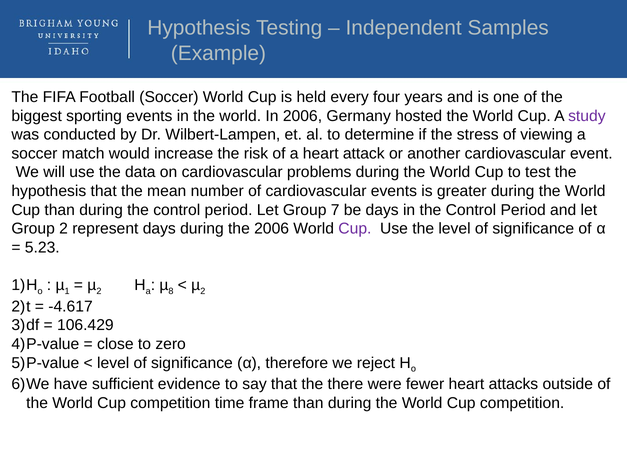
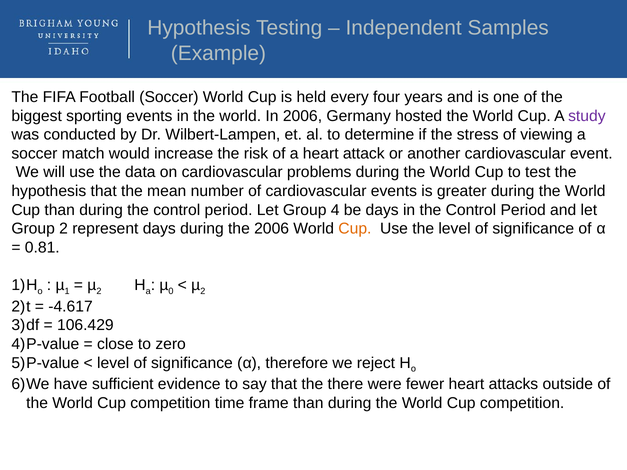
7: 7 -> 4 (335, 210)
Cup colour: purple -> orange (355, 229)
5.23: 5.23 -> 0.81 (42, 248)
8: 8 -> 0 (171, 291)
